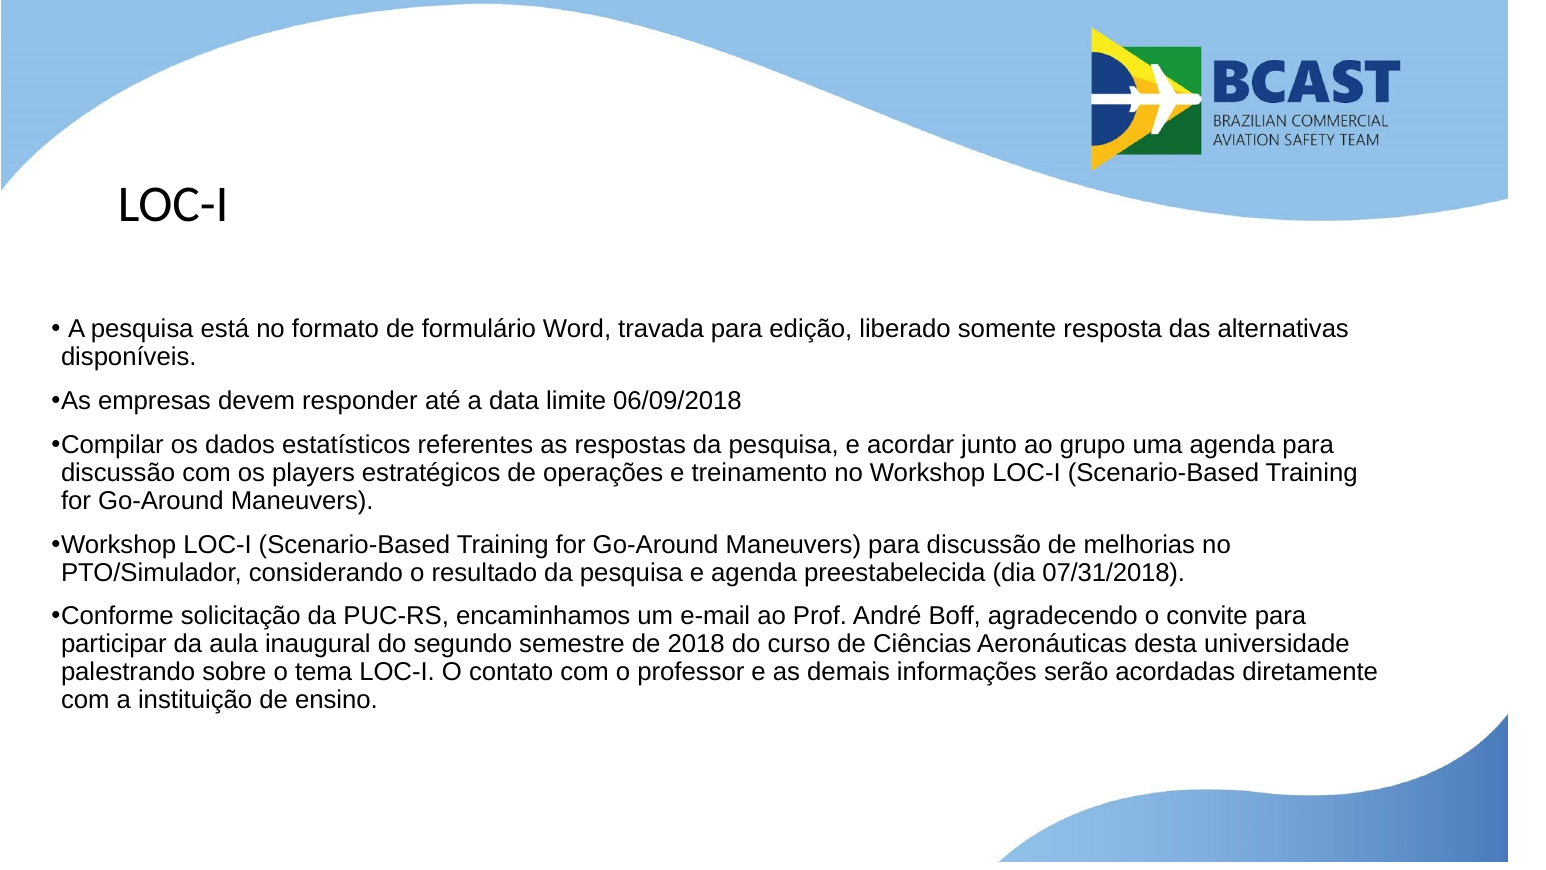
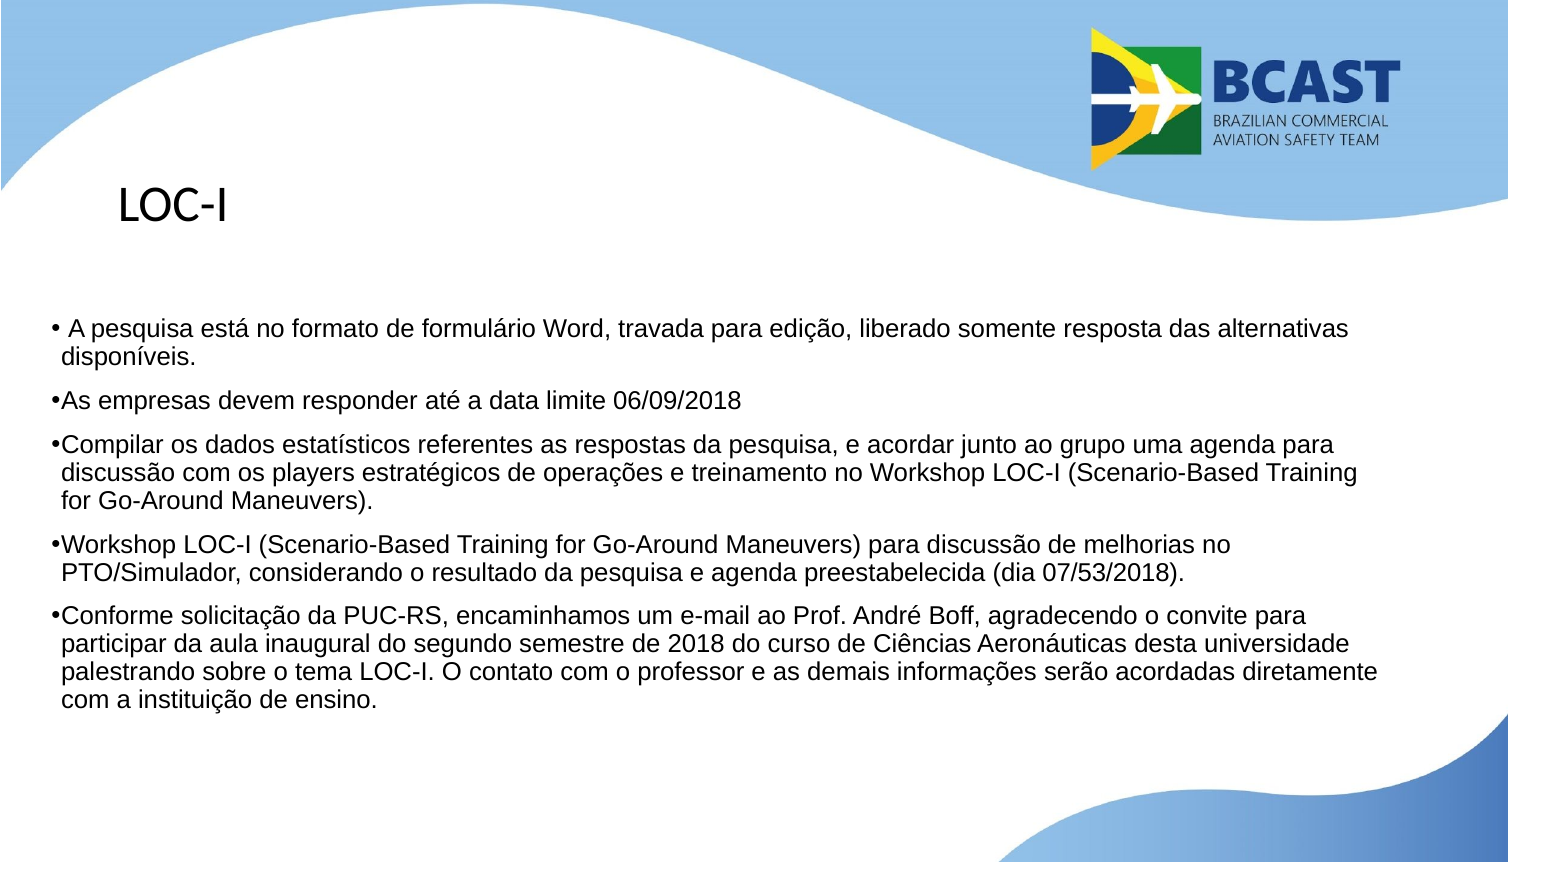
07/31/2018: 07/31/2018 -> 07/53/2018 (1114, 572)
